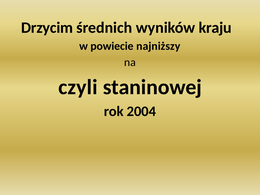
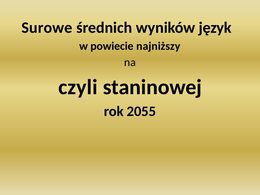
Drzycim: Drzycim -> Surowe (47, 28)
kraju: kraju -> język (215, 28)
2004: 2004 -> 2055 (141, 111)
